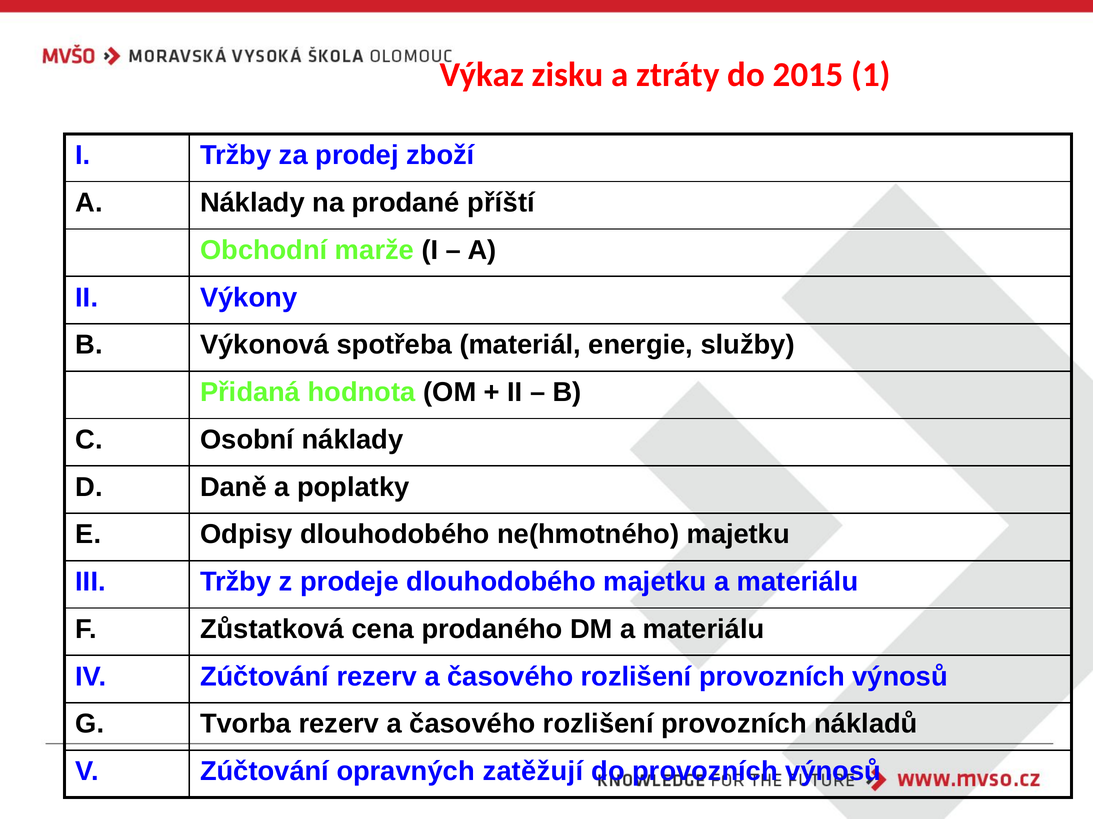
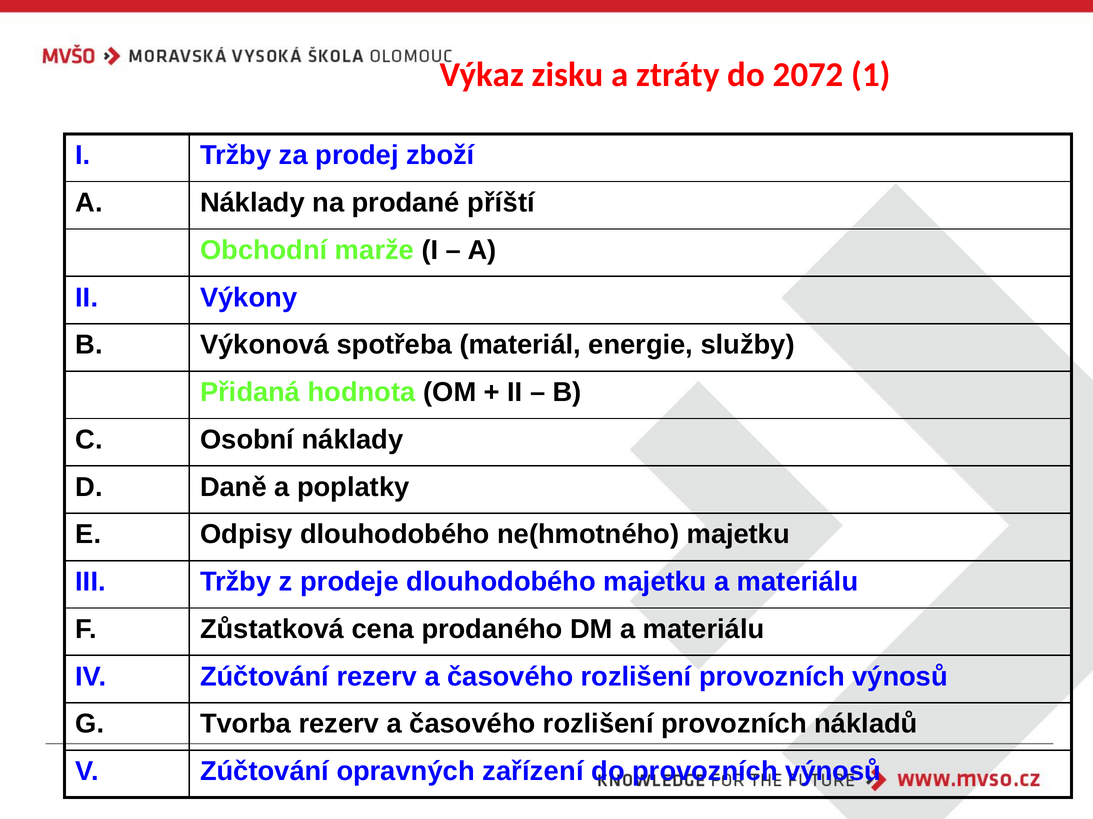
2015: 2015 -> 2072 (808, 75)
zatěžují: zatěžují -> zařízení (533, 772)
